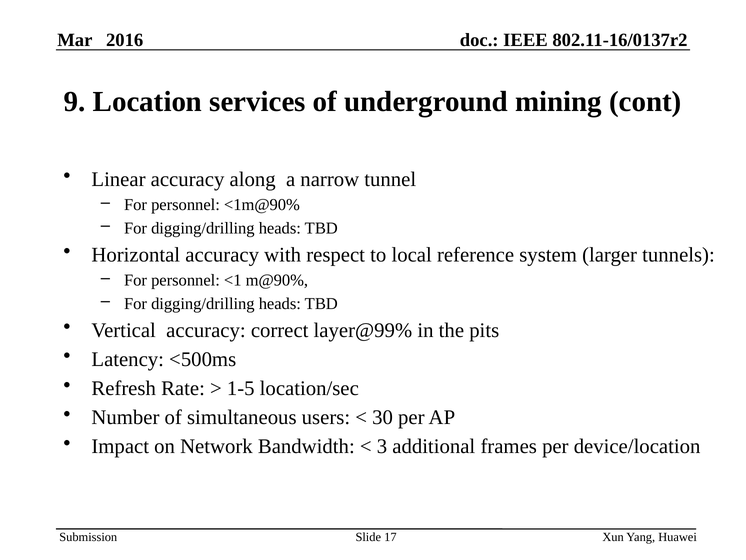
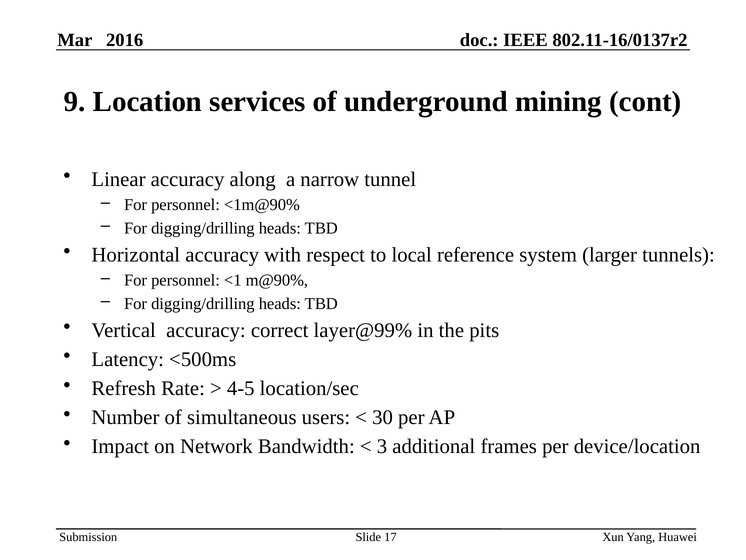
1-5: 1-5 -> 4-5 (241, 388)
